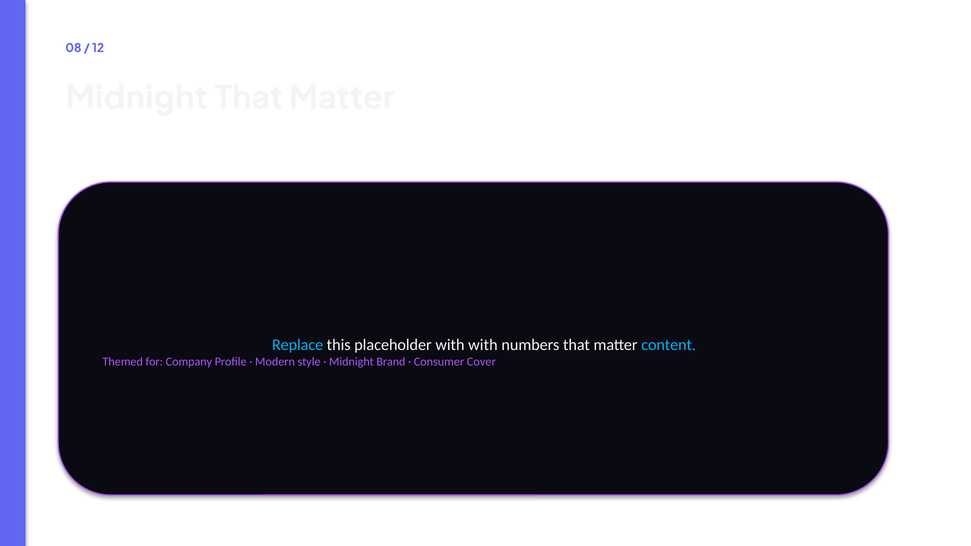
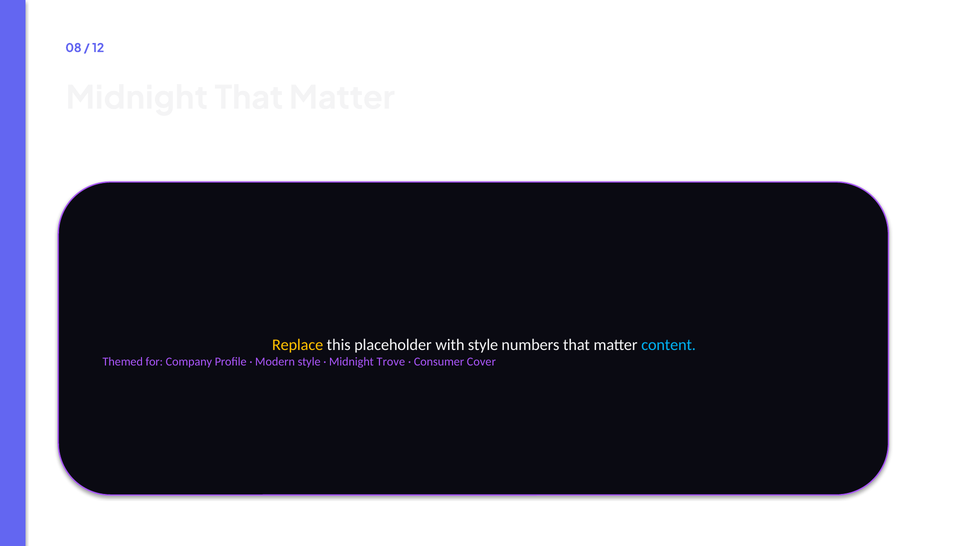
Replace colour: light blue -> yellow (298, 345)
with with: with -> style (483, 345)
Brand: Brand -> Trove (391, 362)
